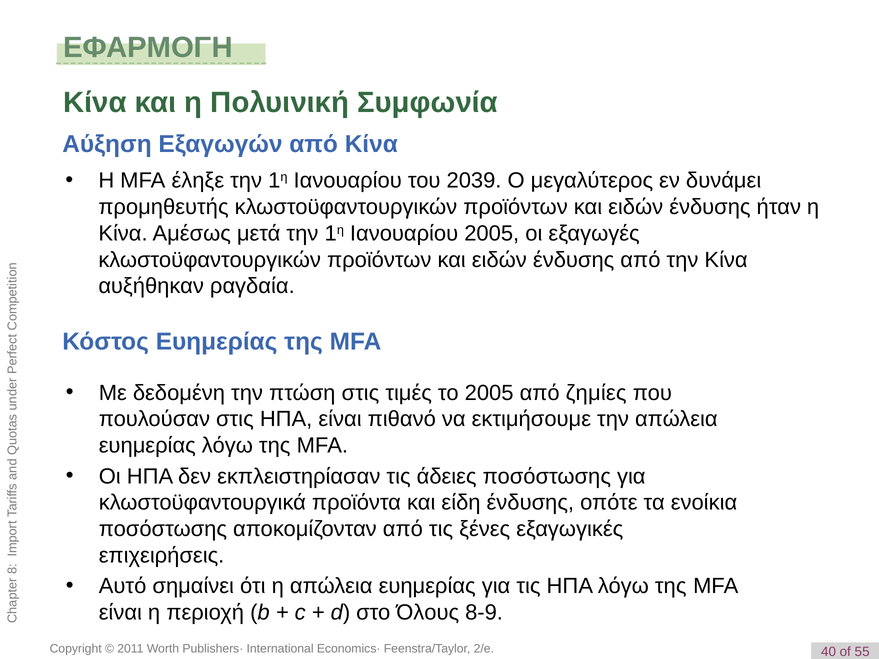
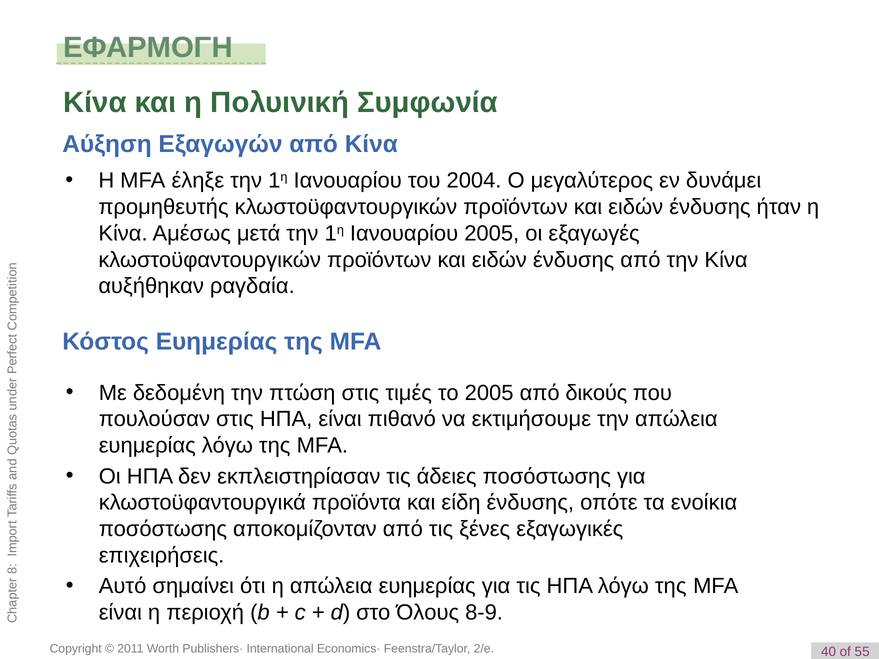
2039: 2039 -> 2004 (474, 181)
ζημίες: ζημίες -> δικούς (596, 393)
